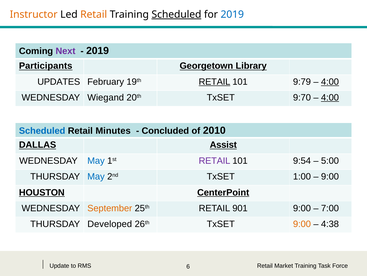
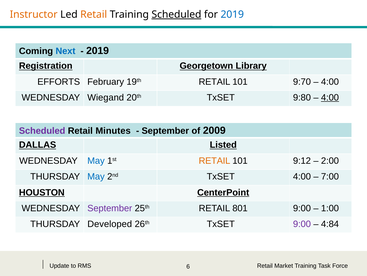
Next colour: purple -> blue (66, 51)
Participants: Participants -> Registration (46, 66)
UPDATES: UPDATES -> EFFORTS (59, 82)
RETAIL underline: present -> none (215, 82)
9:79: 9:79 -> 9:70 (302, 82)
4:00 underline: present -> none (330, 82)
9:70: 9:70 -> 9:80 (302, 97)
Scheduled colour: blue -> purple (42, 130)
Concluded: Concluded -> September (165, 130)
2010: 2010 -> 2009 (214, 130)
Assist: Assist -> Listed (223, 145)
RETAIL colour: purple -> orange (215, 160)
9:54: 9:54 -> 9:12 (302, 160)
5:00: 5:00 -> 2:00 (330, 160)
TxSET 1:00: 1:00 -> 4:00 (302, 176)
9:00: 9:00 -> 7:00 (330, 176)
September colour: orange -> purple (110, 208)
901: 901 -> 801 (240, 208)
7:00: 7:00 -> 1:00 (330, 208)
9:00 colour: orange -> purple (302, 223)
4:38: 4:38 -> 4:84 (330, 223)
